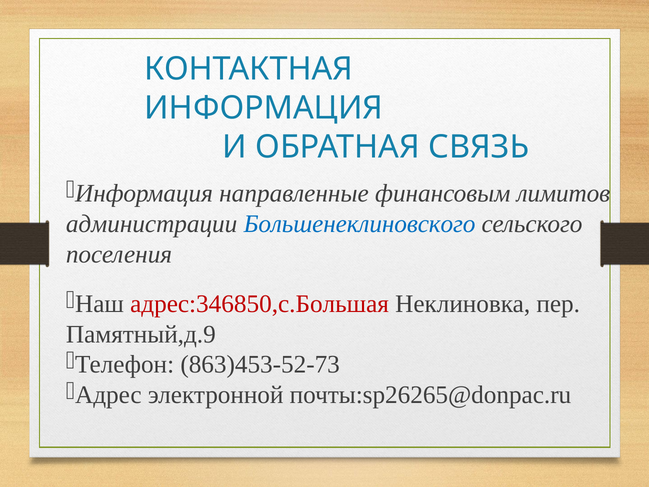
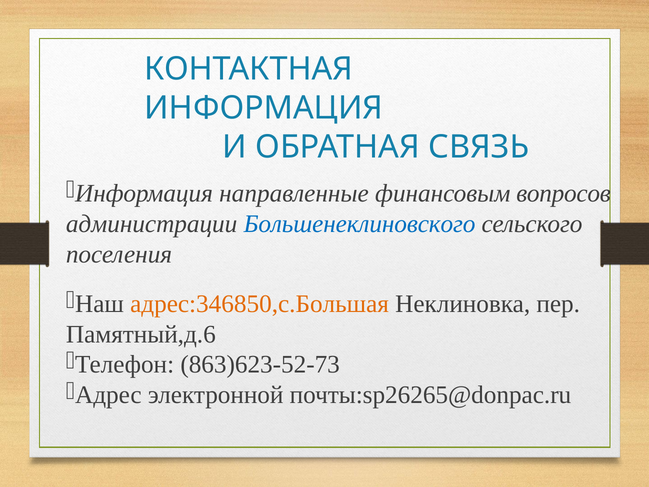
лимитов: лимитов -> вопросов (563, 193)
адрес:346850,с.Большая colour: red -> orange (260, 304)
Памятный,д.9: Памятный,д.9 -> Памятный,д.6 (141, 334)
863)453-52-73: 863)453-52-73 -> 863)623-52-73 (260, 364)
